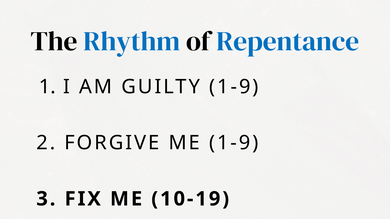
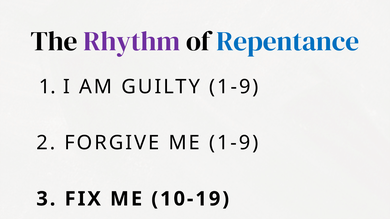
Rhythm colour: blue -> purple (132, 41)
